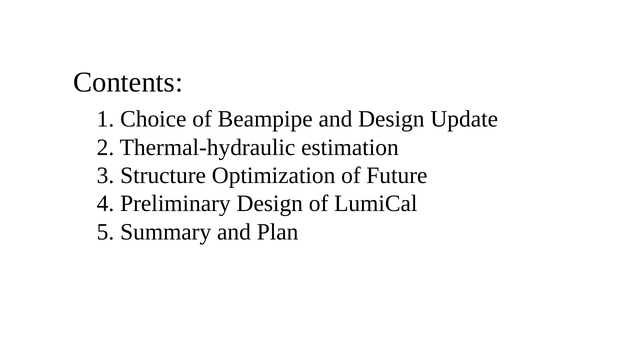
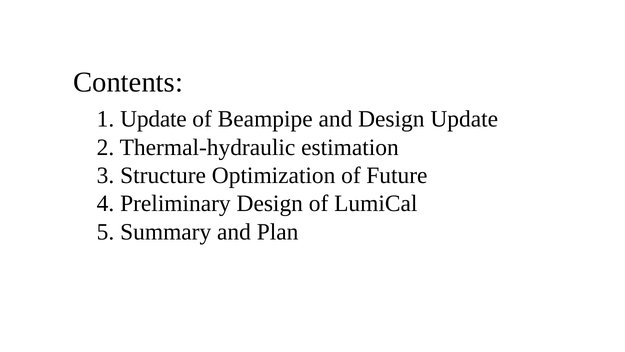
1 Choice: Choice -> Update (153, 119)
